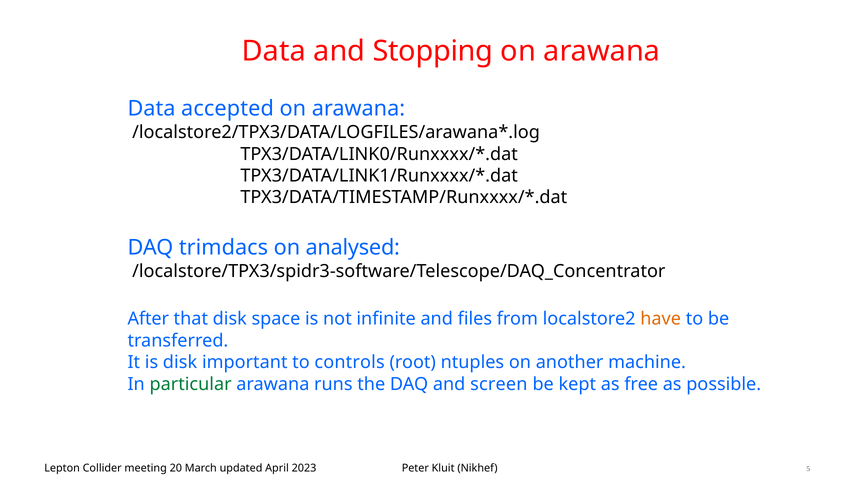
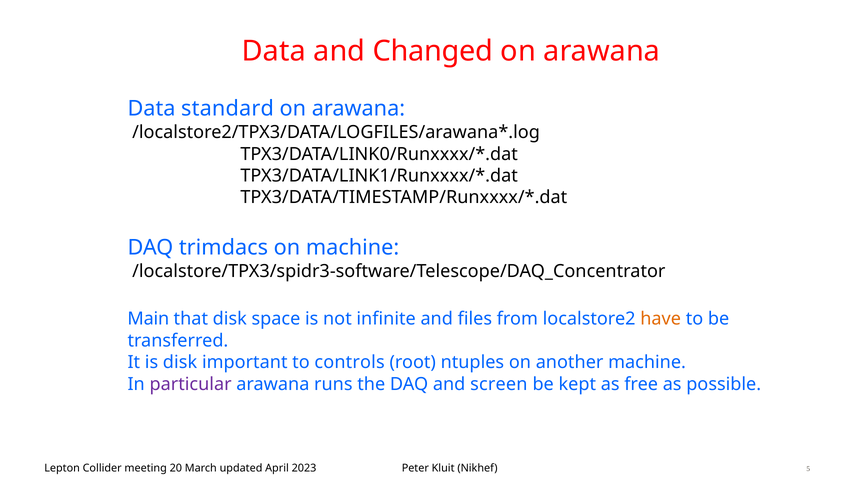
Stopping: Stopping -> Changed (433, 51)
accepted: accepted -> standard (227, 109)
on analysed: analysed -> machine (353, 247)
After: After -> Main (148, 319)
particular colour: green -> purple (191, 384)
